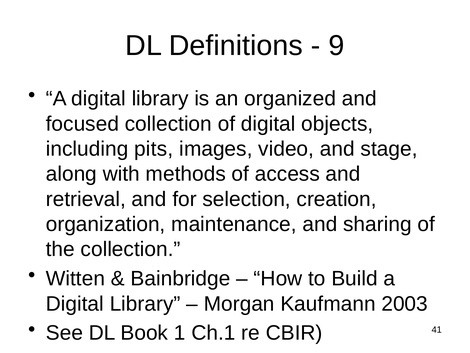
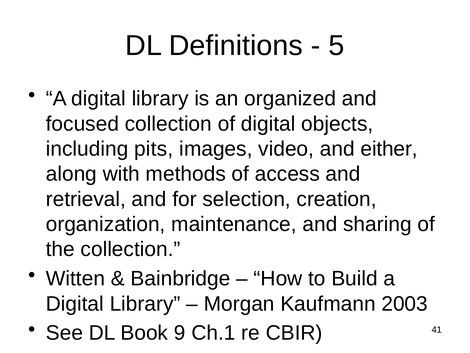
9: 9 -> 5 (336, 45)
stage: stage -> either (389, 149)
1: 1 -> 9 (180, 333)
